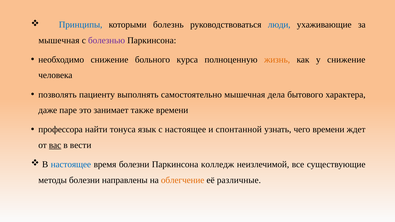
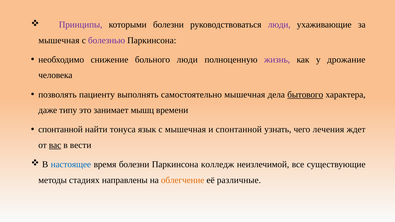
Принципы colour: blue -> purple (81, 25)
которыми болезнь: болезнь -> болезни (168, 25)
люди colour: blue -> purple (279, 25)
больного курса: курса -> люди (187, 60)
жизнь colour: orange -> purple (277, 60)
у снижение: снижение -> дрожание (346, 60)
бытового underline: none -> present (305, 95)
паре: паре -> типу (68, 110)
также: также -> мышц (142, 110)
профессора: профессора -> спонтанной (61, 130)
с настоящее: настоящее -> мышечная (185, 130)
чего времени: времени -> лечения (328, 130)
методы болезни: болезни -> стадиях (84, 180)
